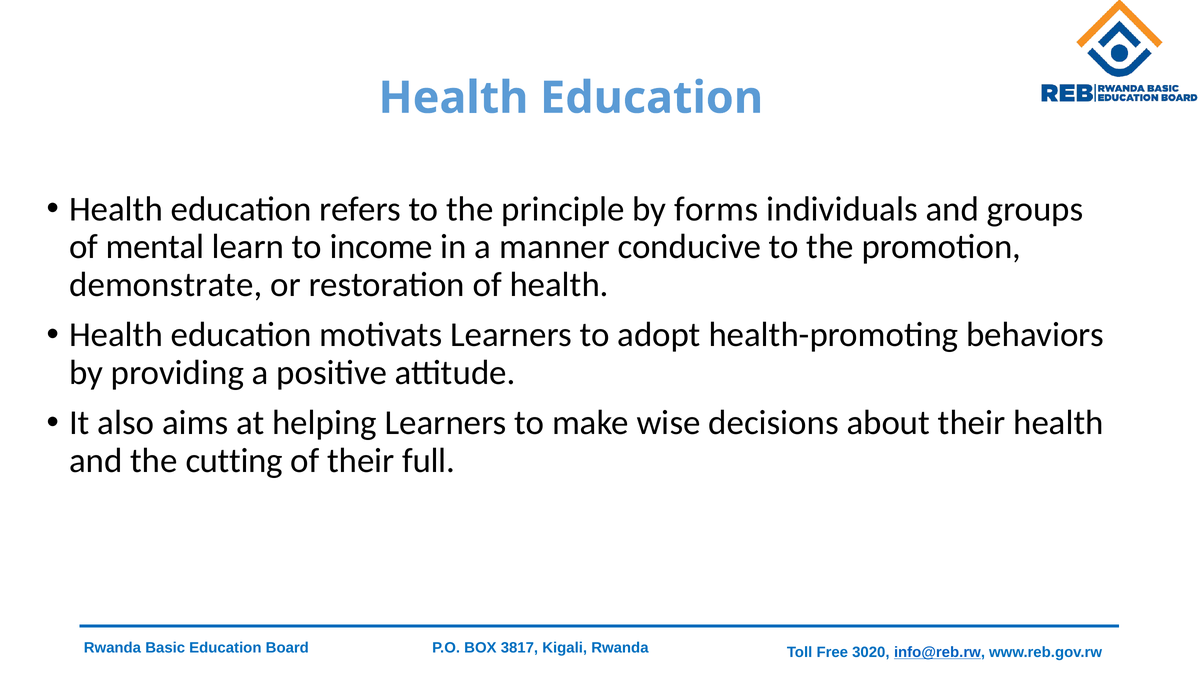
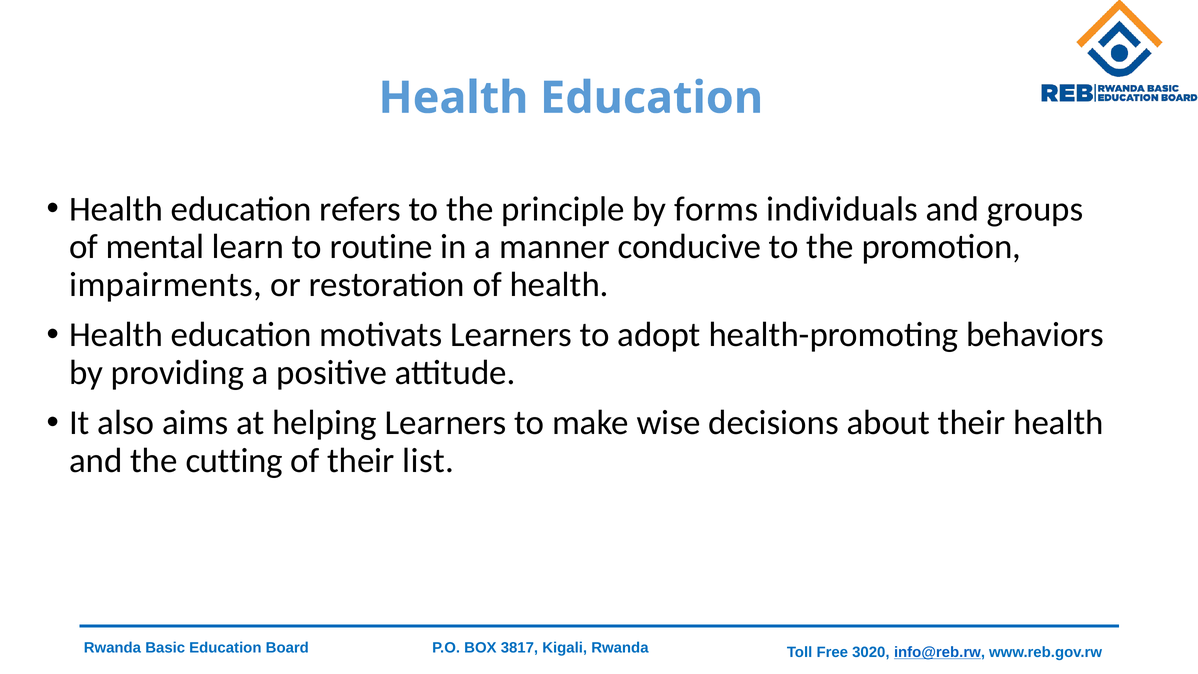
income: income -> routine (381, 247)
demonstrate: demonstrate -> impairments (166, 285)
full: full -> list (428, 461)
